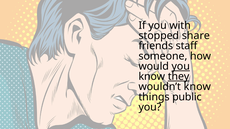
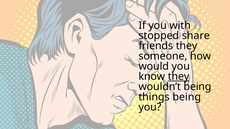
friends staff: staff -> they (187, 46)
you underline: present -> none (181, 66)
wouldn’t know: know -> being (197, 87)
things public: public -> being (187, 97)
